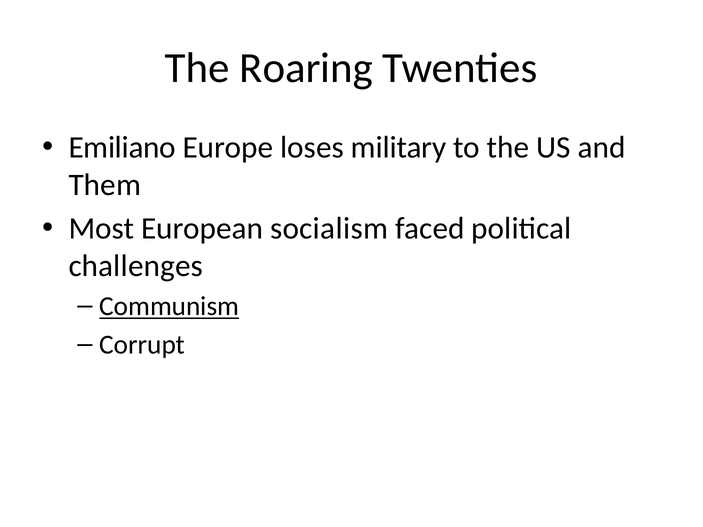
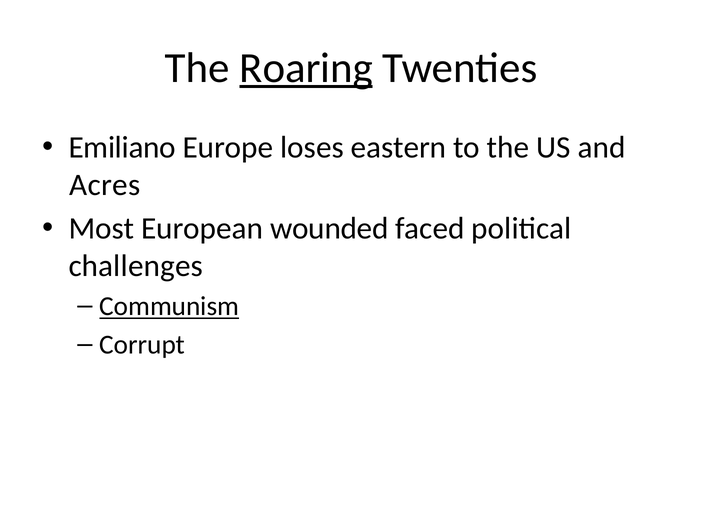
Roaring underline: none -> present (306, 68)
military: military -> eastern (399, 147)
Them: Them -> Acres (105, 185)
socialism: socialism -> wounded (329, 229)
